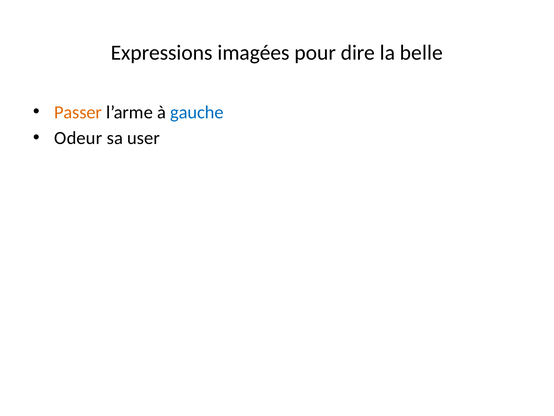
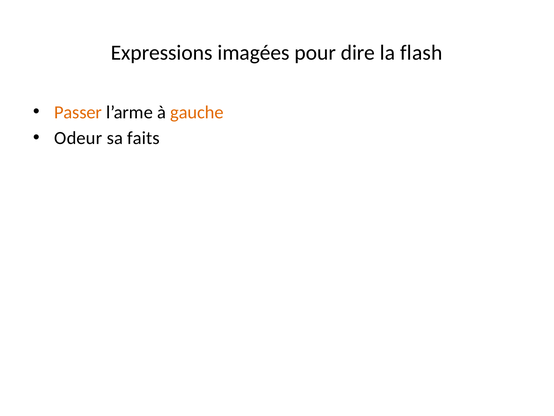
belle: belle -> flash (421, 53)
gauche colour: blue -> orange (197, 112)
user: user -> faits (143, 138)
